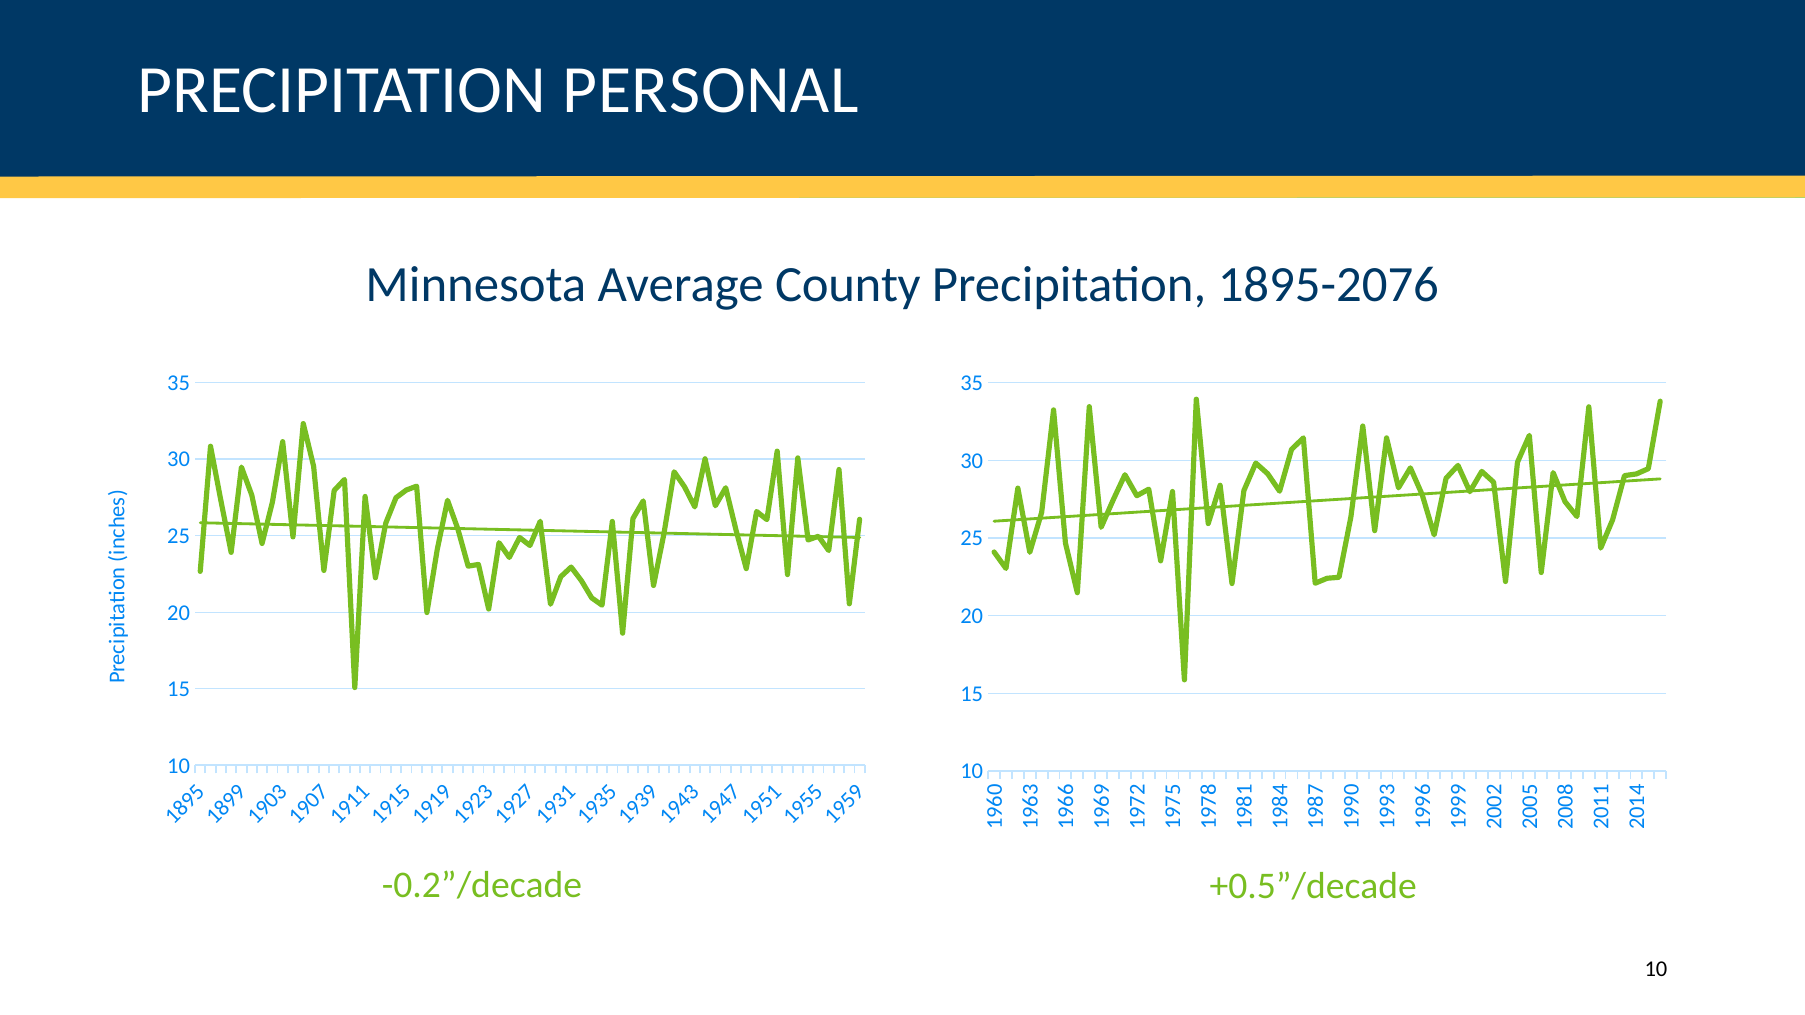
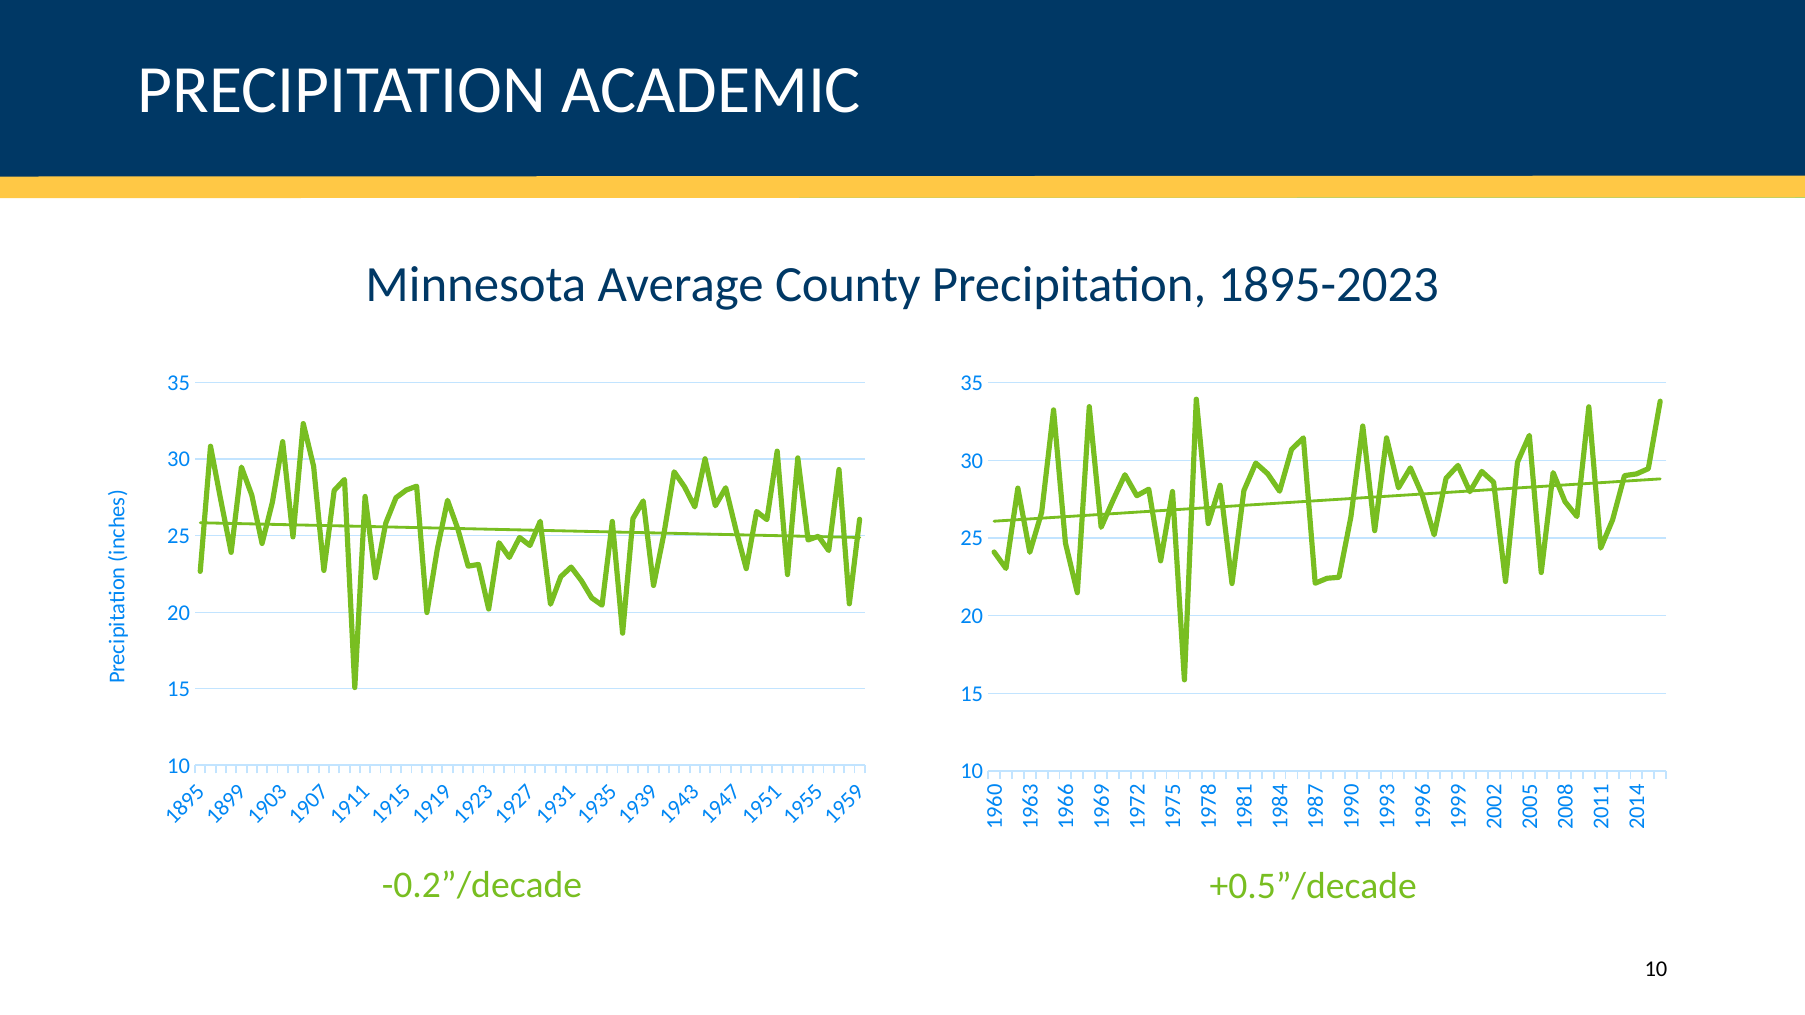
PERSONAL: PERSONAL -> ACADEMIC (711, 90)
1895-2076: 1895-2076 -> 1895-2023 (1328, 285)
